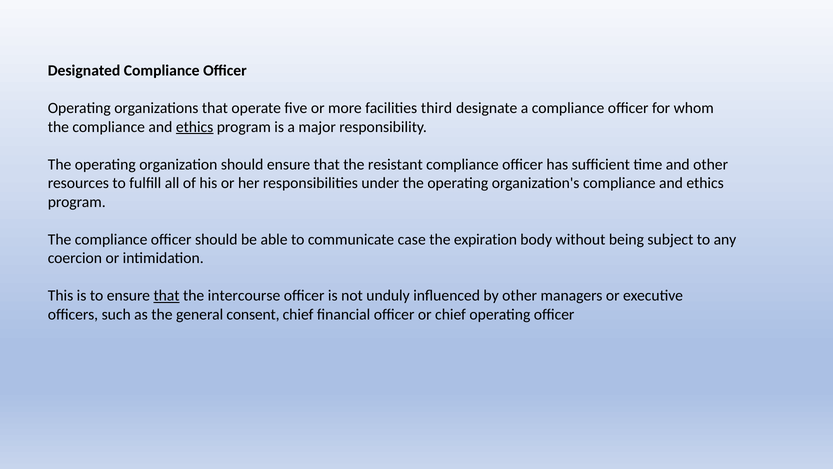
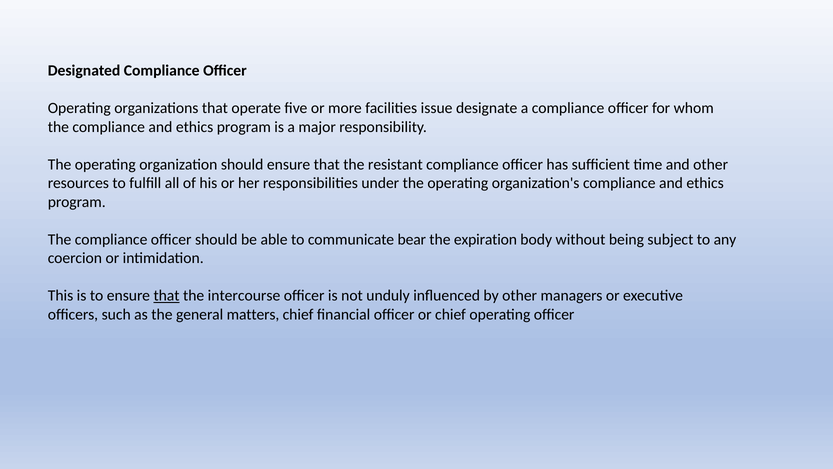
third: third -> issue (437, 108)
ethics underline: present -> none (195, 127)
case: case -> bear (412, 239)
consent: consent -> matters (253, 314)
